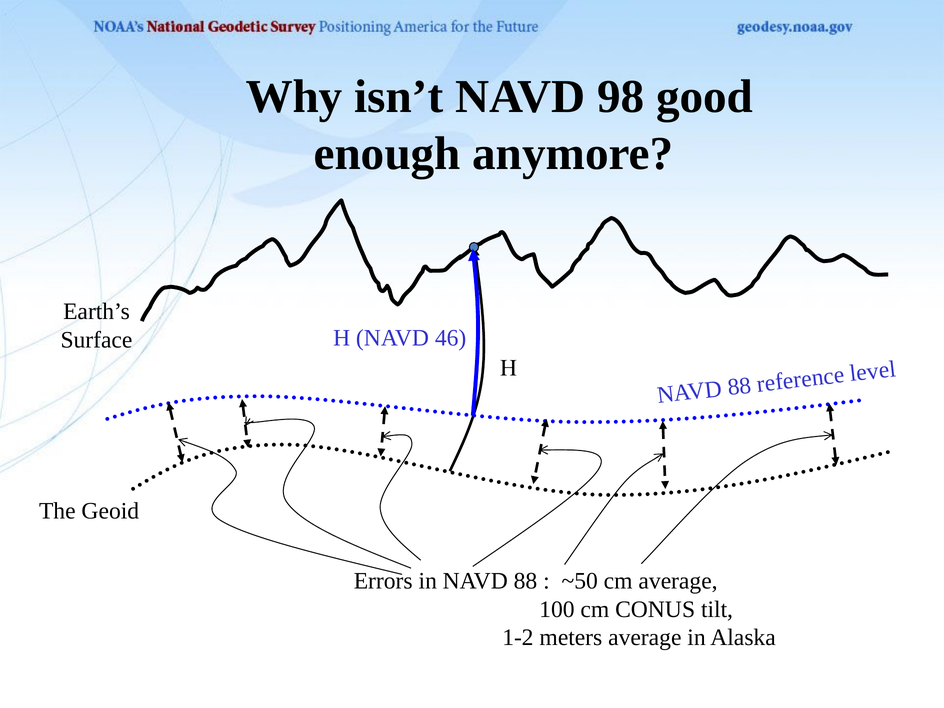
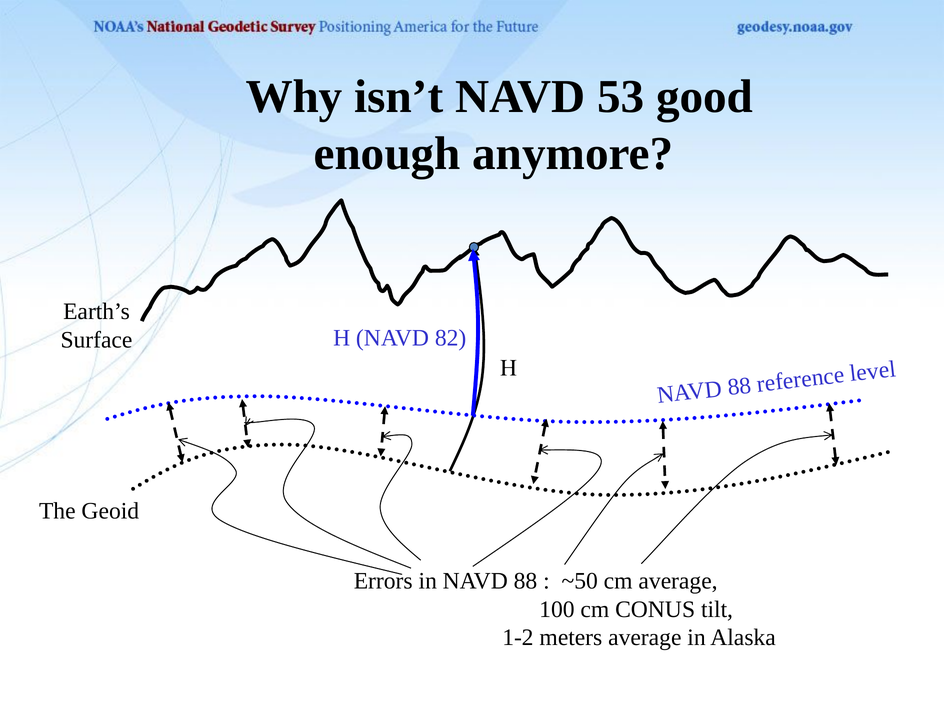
98: 98 -> 53 (621, 97)
46: 46 -> 82 (451, 338)
